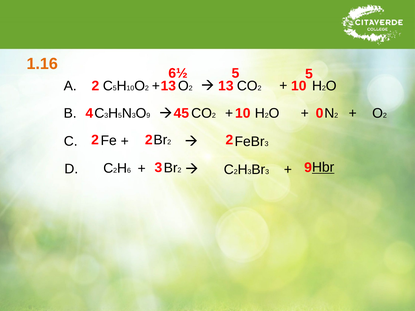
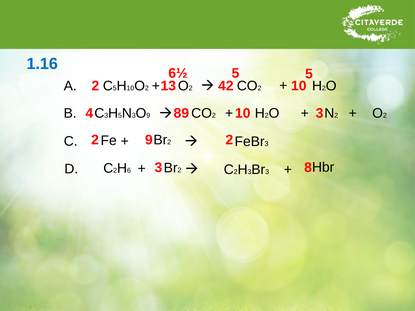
1.16 colour: orange -> blue (42, 64)
13 13: 13 -> 42 (226, 86)
45: 45 -> 89 (181, 113)
10 0: 0 -> 3 (320, 113)
2: 2 -> 9 (149, 140)
3 9: 9 -> 8 (308, 168)
Hbr underline: present -> none (323, 167)
